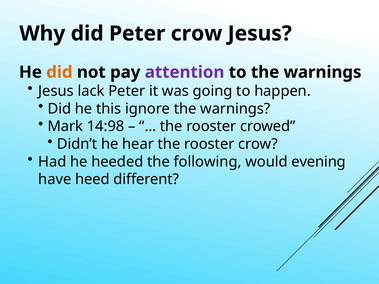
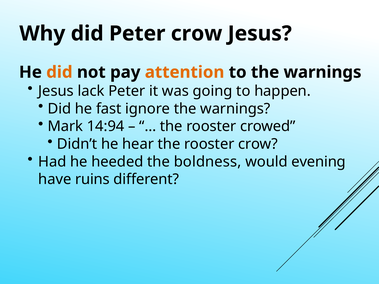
attention colour: purple -> orange (185, 72)
this: this -> fast (109, 109)
14:98: 14:98 -> 14:94 (106, 126)
following: following -> boldness (208, 162)
heed: heed -> ruins (92, 180)
